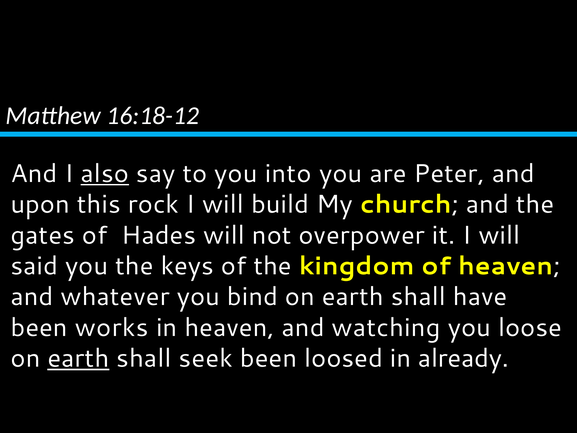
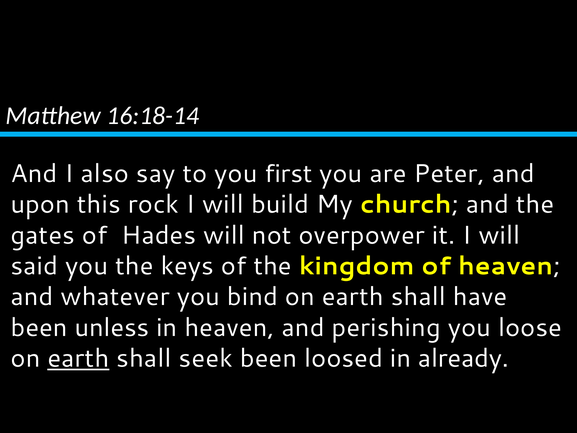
16:18-12: 16:18-12 -> 16:18-14 (153, 116)
also underline: present -> none (105, 174)
into: into -> first (288, 174)
works: works -> unless (112, 327)
watching: watching -> perishing (386, 327)
